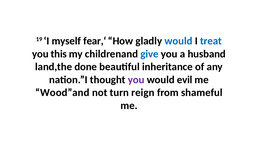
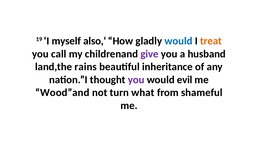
fear,‘: fear,‘ -> also,‘ (95, 41)
treat colour: blue -> orange (211, 41)
this: this -> call (59, 54)
give colour: blue -> purple (149, 54)
done: done -> rains (86, 67)
reign: reign -> what (143, 93)
